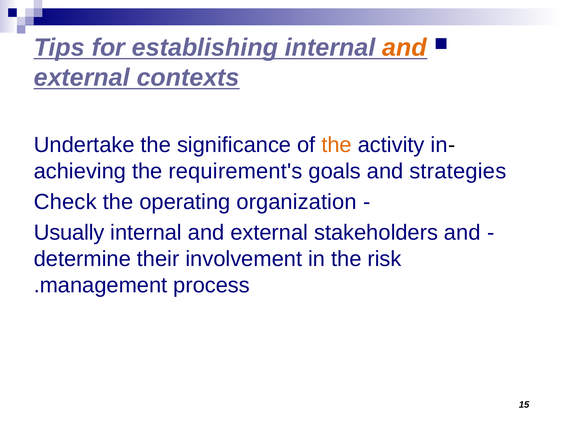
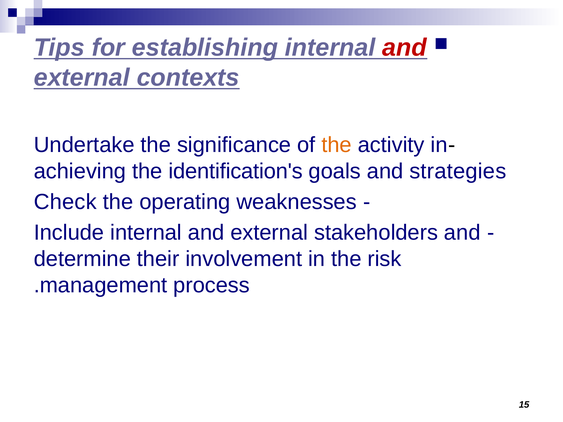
and colour: orange -> red (404, 48)
requirement's: requirement's -> identification's (236, 171)
organization: organization -> weaknesses (297, 202)
Usually: Usually -> Include (69, 233)
